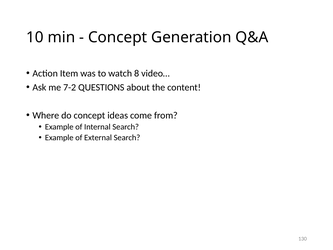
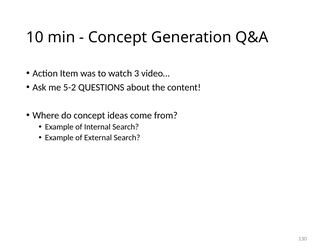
8: 8 -> 3 (137, 73)
7-2: 7-2 -> 5-2 (70, 87)
